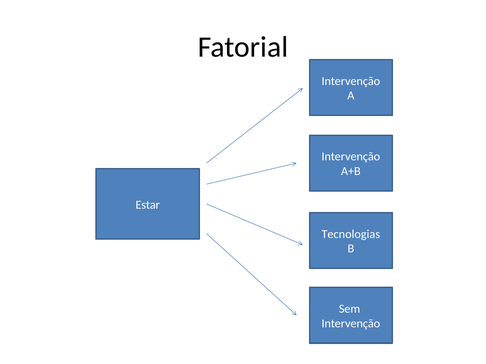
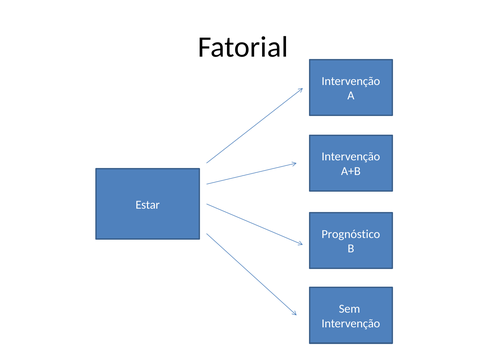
Tecnologias: Tecnologias -> Prognóstico (351, 234)
